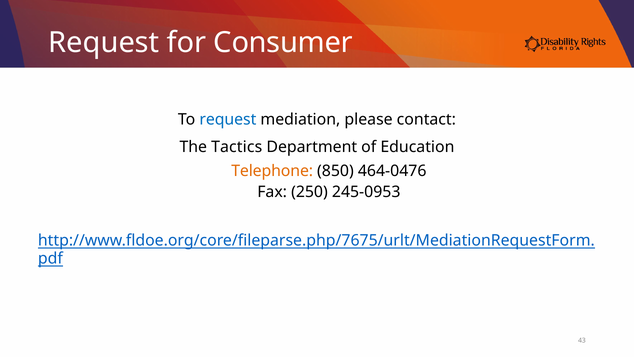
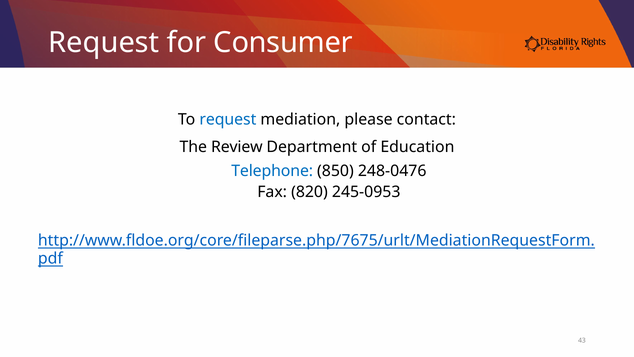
Tactics: Tactics -> Review (237, 147)
Telephone colour: orange -> blue (272, 171)
464-0476: 464-0476 -> 248-0476 (392, 171)
250: 250 -> 820 (309, 192)
